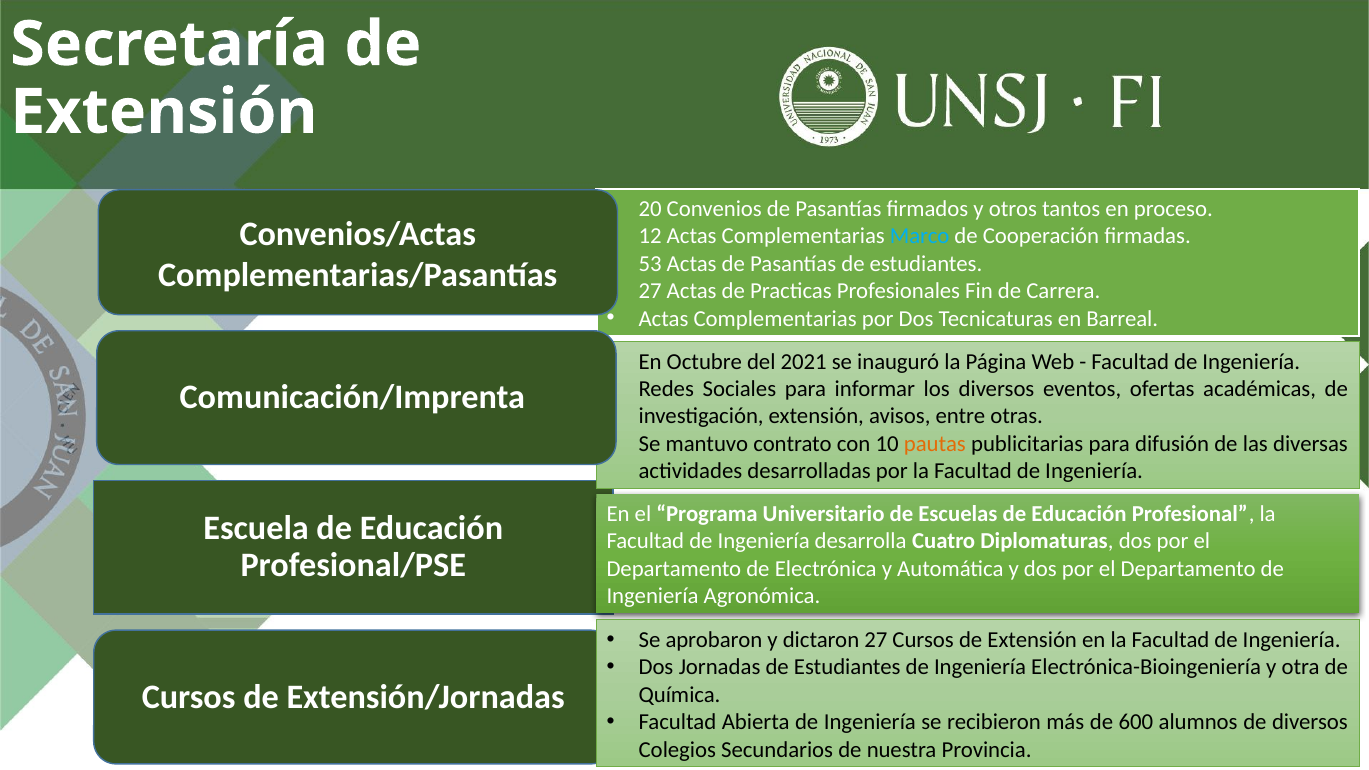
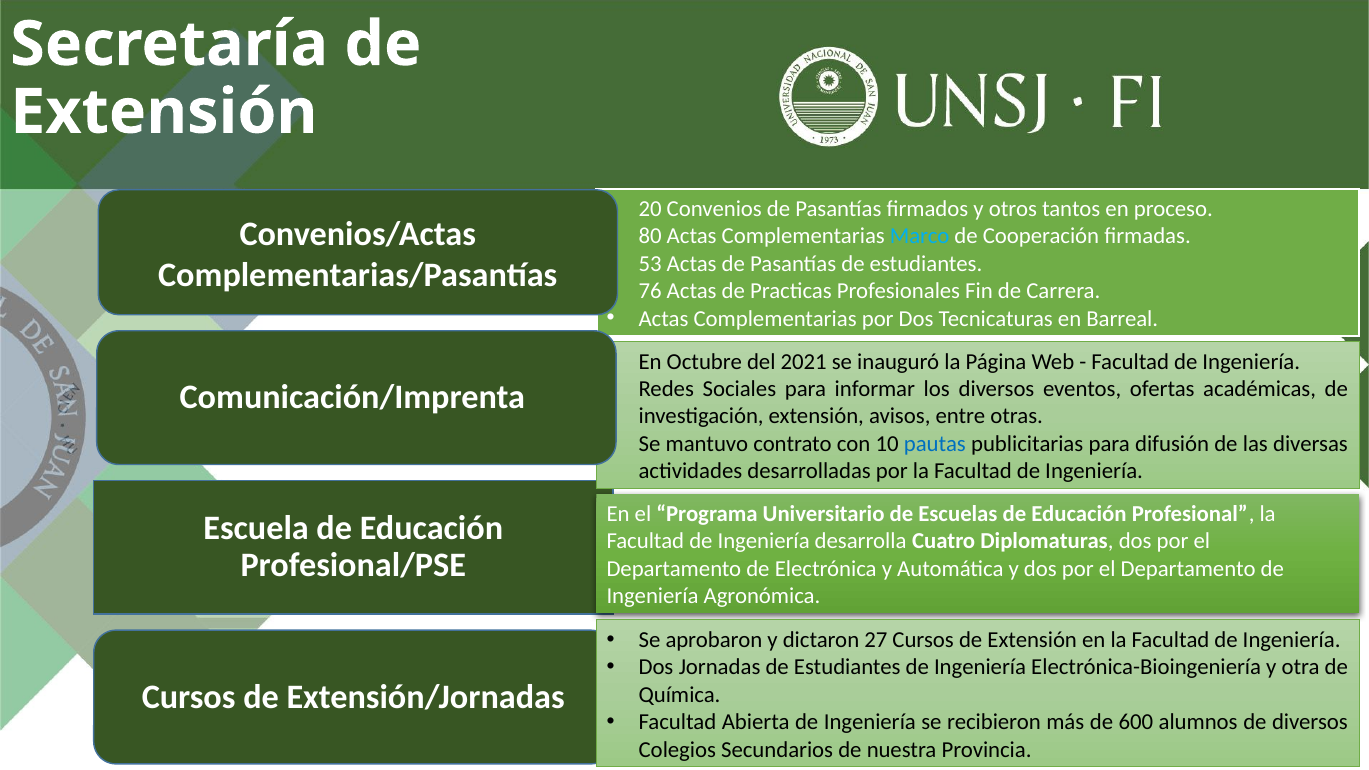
12: 12 -> 80 (650, 236)
27: 27 -> 76 (650, 291)
pautas colour: orange -> blue (935, 444)
